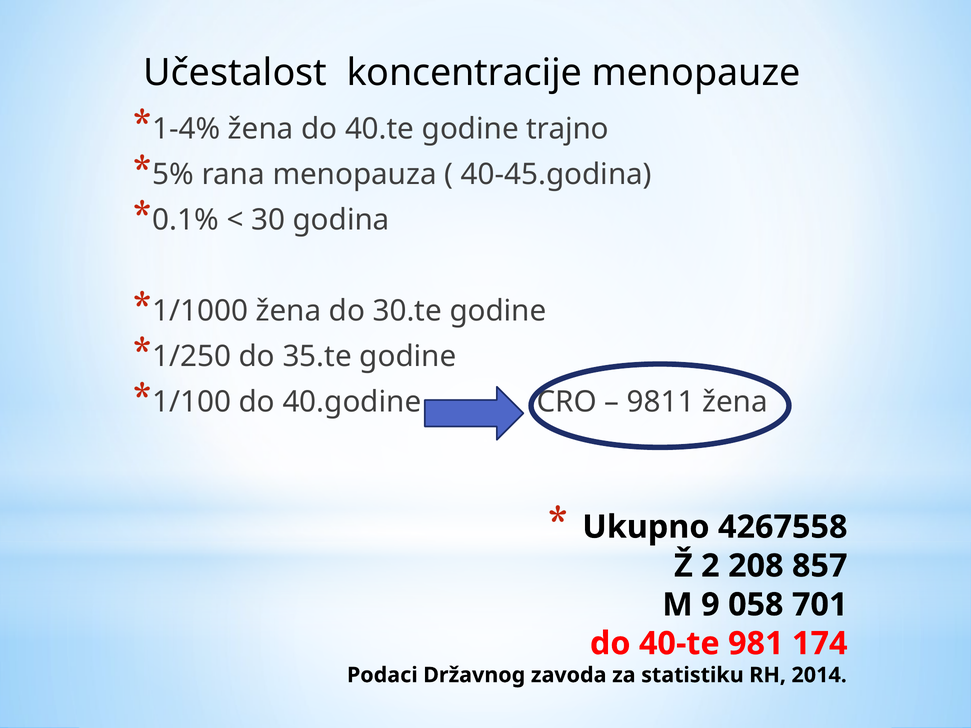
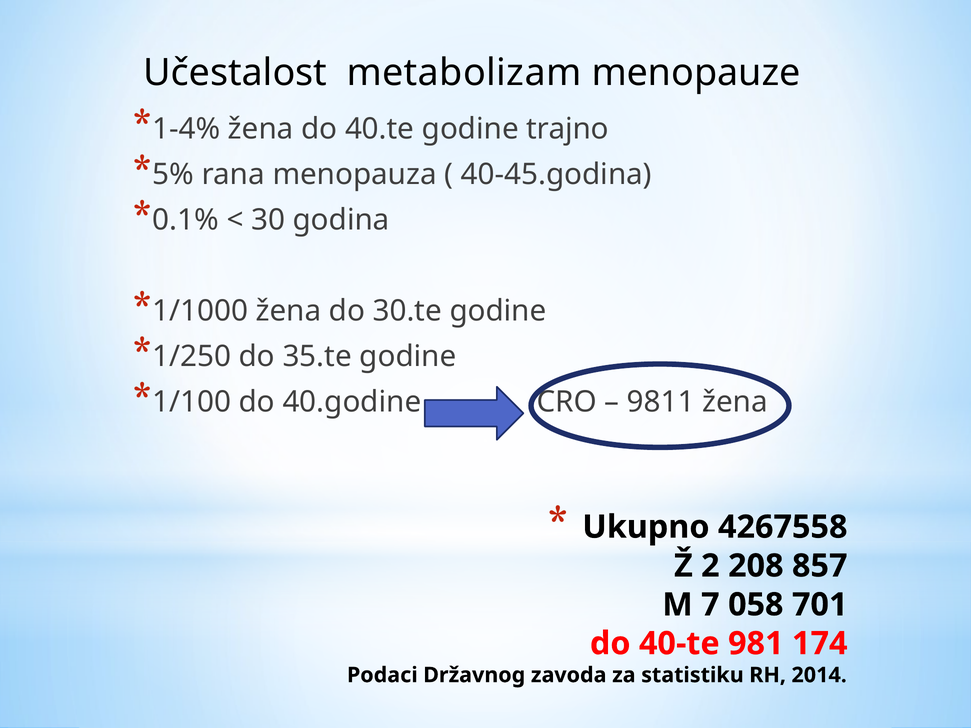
koncentracije: koncentracije -> metabolizam (464, 73)
9: 9 -> 7 (710, 605)
